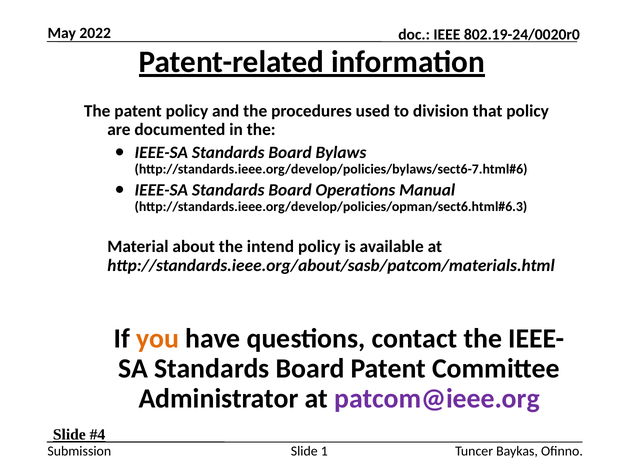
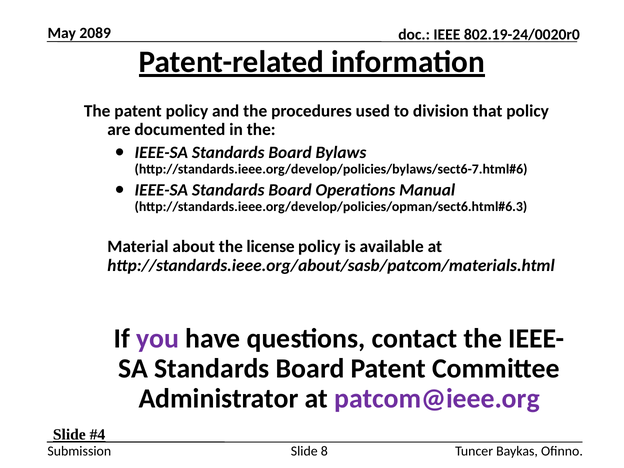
2022: 2022 -> 2089 (95, 33)
intend: intend -> license (271, 247)
you colour: orange -> purple (158, 338)
1: 1 -> 8 (324, 451)
